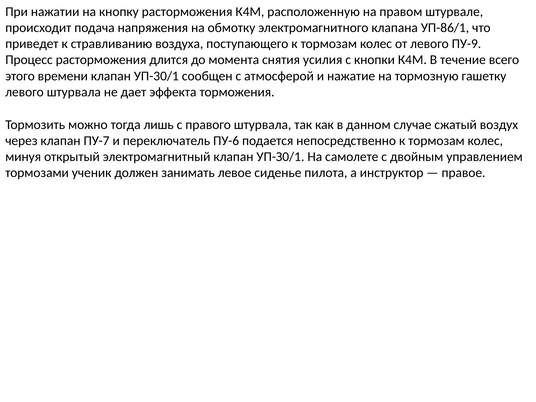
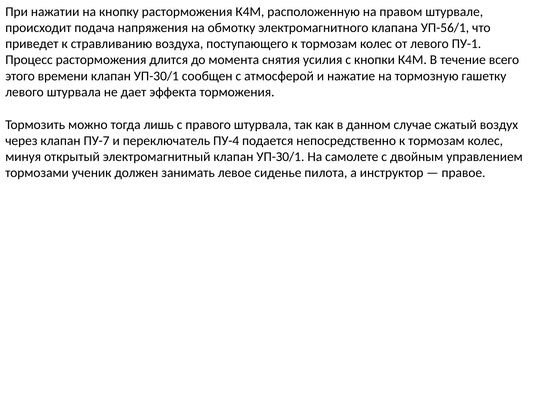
УП-86/1: УП-86/1 -> УП-56/1 (445, 28)
ПУ-9: ПУ-9 -> ПУ-1 (466, 44)
ПУ-6: ПУ-6 -> ПУ-4 (226, 141)
